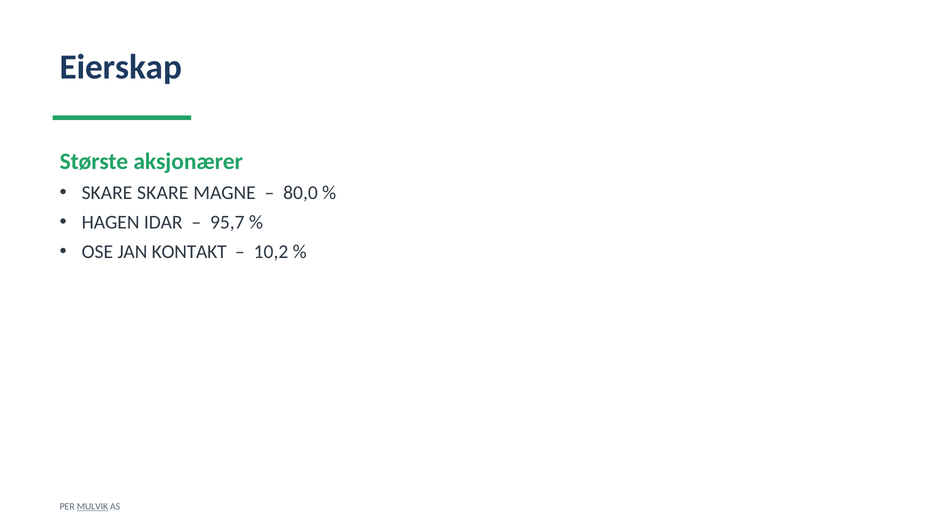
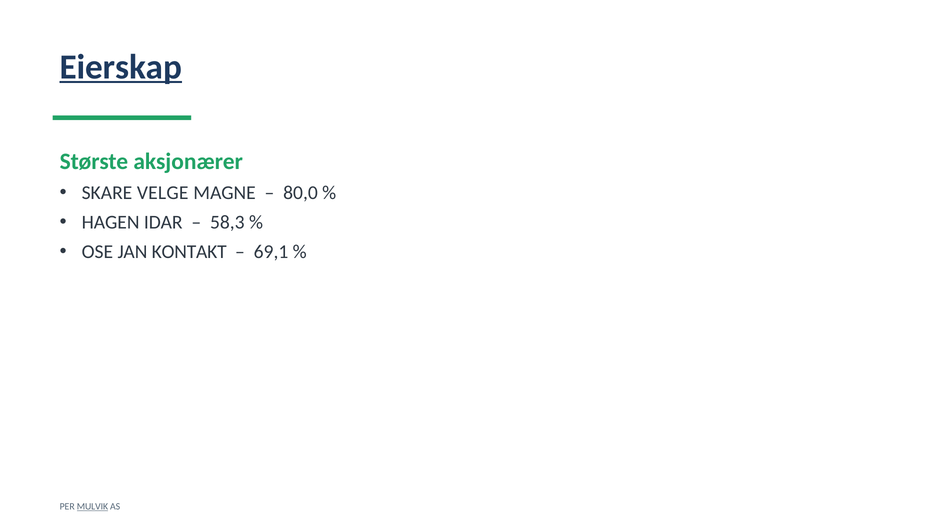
Eierskap underline: none -> present (121, 67)
SKARE SKARE: SKARE -> VELGE (163, 193)
95,7: 95,7 -> 58,3 (227, 222)
10,2: 10,2 -> 69,1 (271, 252)
